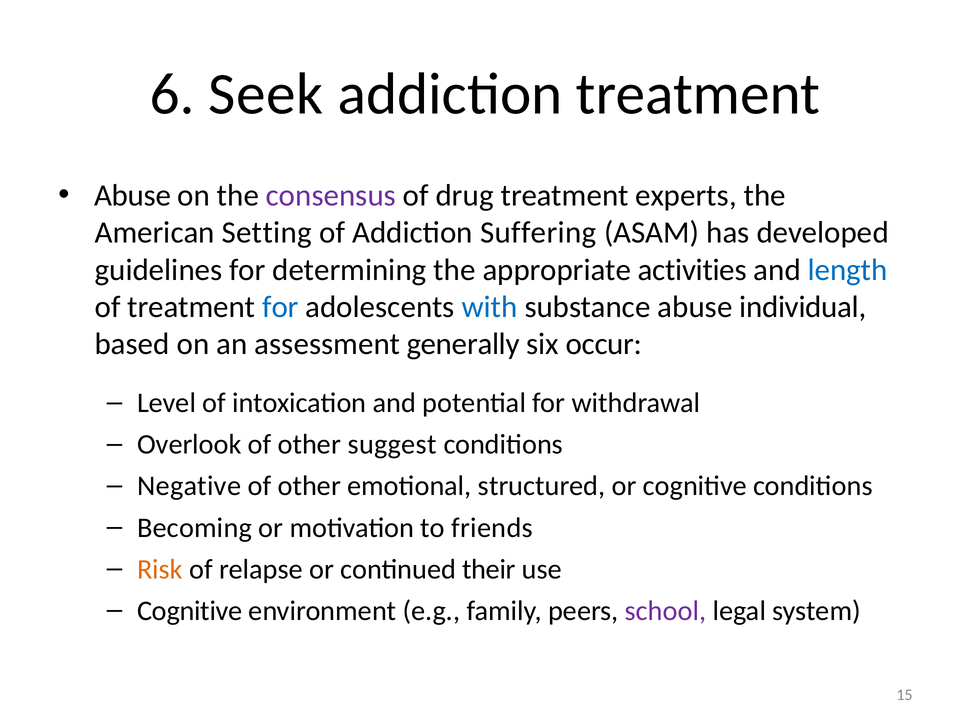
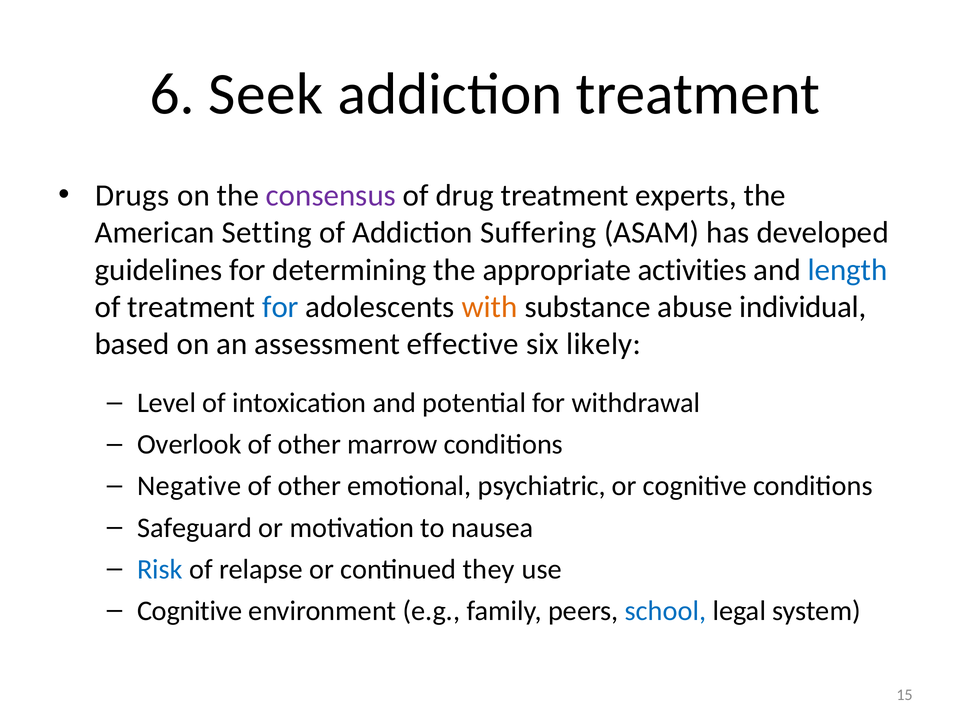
Abuse: Abuse -> Drugs (132, 196)
with colour: blue -> orange (489, 307)
generally: generally -> effective (463, 344)
occur: occur -> likely (604, 344)
suggest: suggest -> marrow (392, 445)
structured: structured -> psychiatric (542, 486)
Becoming: Becoming -> Safeguard (195, 528)
friends: friends -> nausea (492, 528)
Risk colour: orange -> blue (160, 569)
their: their -> they (489, 569)
school colour: purple -> blue (666, 611)
